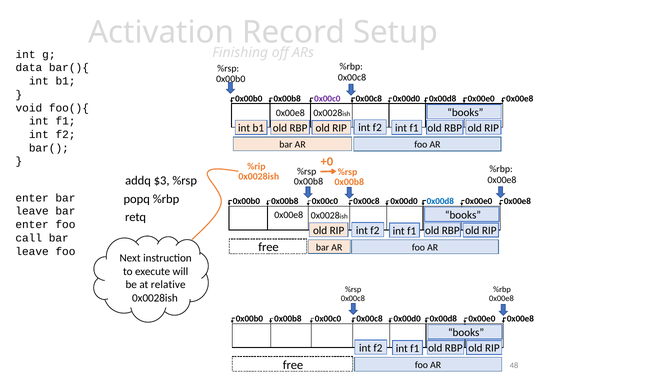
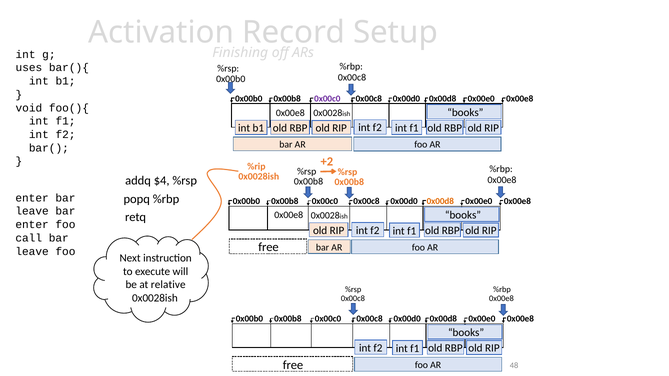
data: data -> uses (29, 68)
+0: +0 -> +2 (327, 162)
$3: $3 -> $4 (162, 181)
0x00d8 colour: blue -> orange (440, 201)
